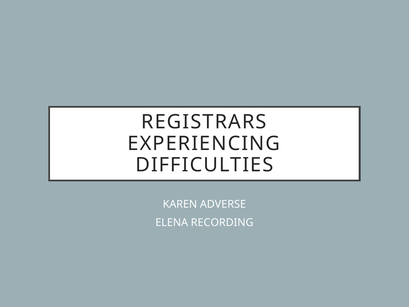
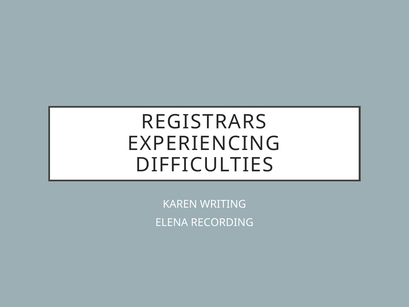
ADVERSE: ADVERSE -> WRITING (223, 204)
